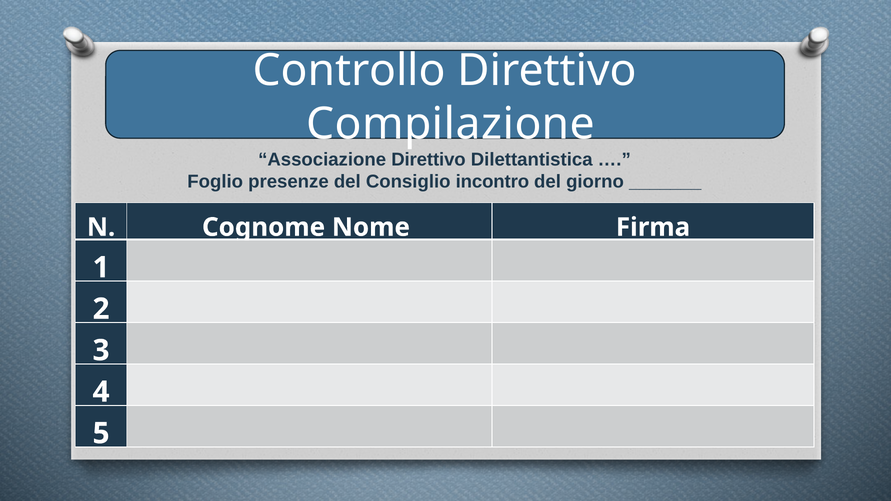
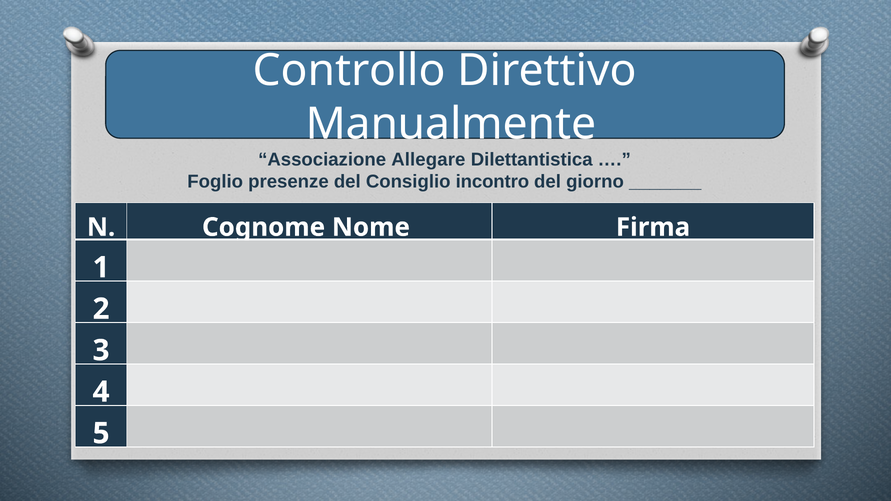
Compilazione: Compilazione -> Manualmente (451, 124)
Associazione Direttivo: Direttivo -> Allegare (428, 159)
